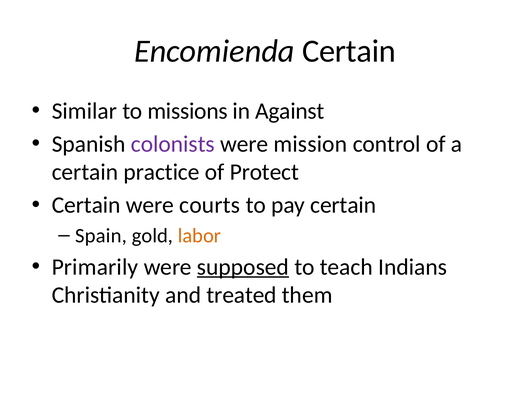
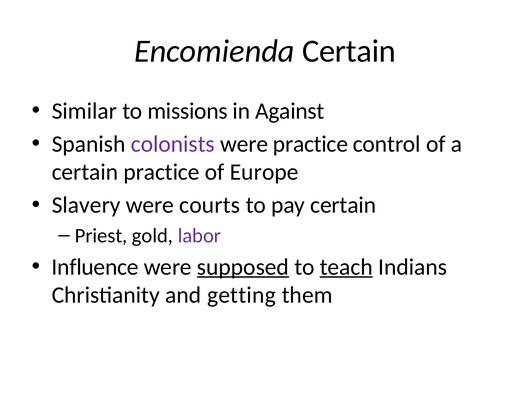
were mission: mission -> practice (311, 144)
Protect: Protect -> Europe (264, 172)
Certain: Certain -> Slavery (86, 205)
Spain: Spain -> Priest (101, 236)
labor colour: orange -> purple (199, 236)
Primarily: Primarily -> Influence (95, 267)
teach underline: none -> present (346, 267)
treated: treated -> getting (241, 296)
